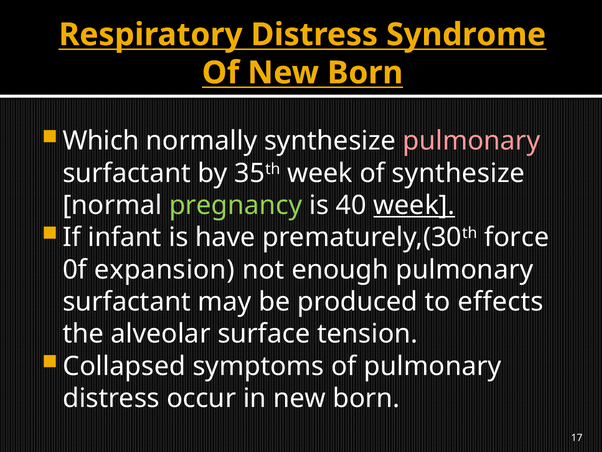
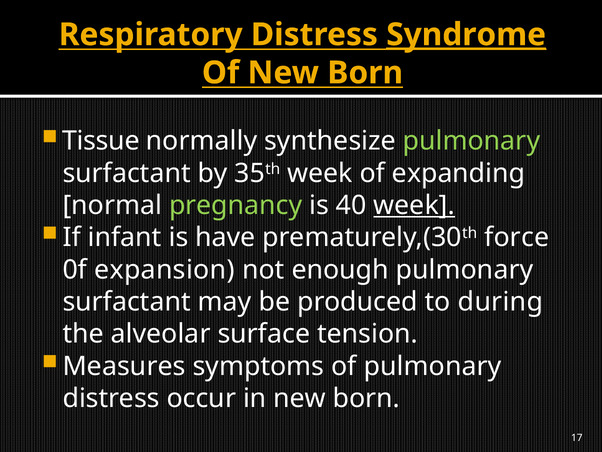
Syndrome underline: none -> present (466, 35)
Which: Which -> Tissue (101, 141)
pulmonary colour: pink -> light green (472, 141)
of synthesize: synthesize -> expanding (459, 173)
effects: effects -> during (501, 302)
Collapsed: Collapsed -> Measures (124, 366)
